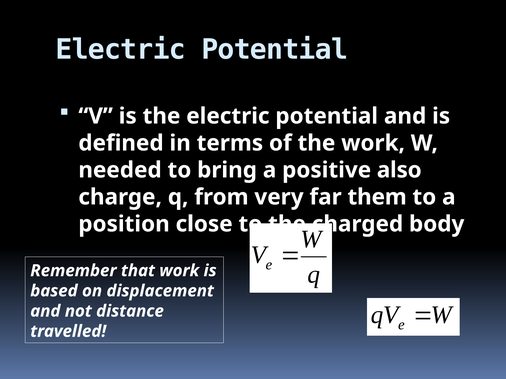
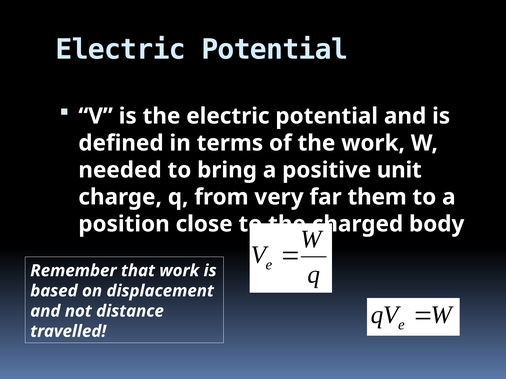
also: also -> unit (399, 170)
